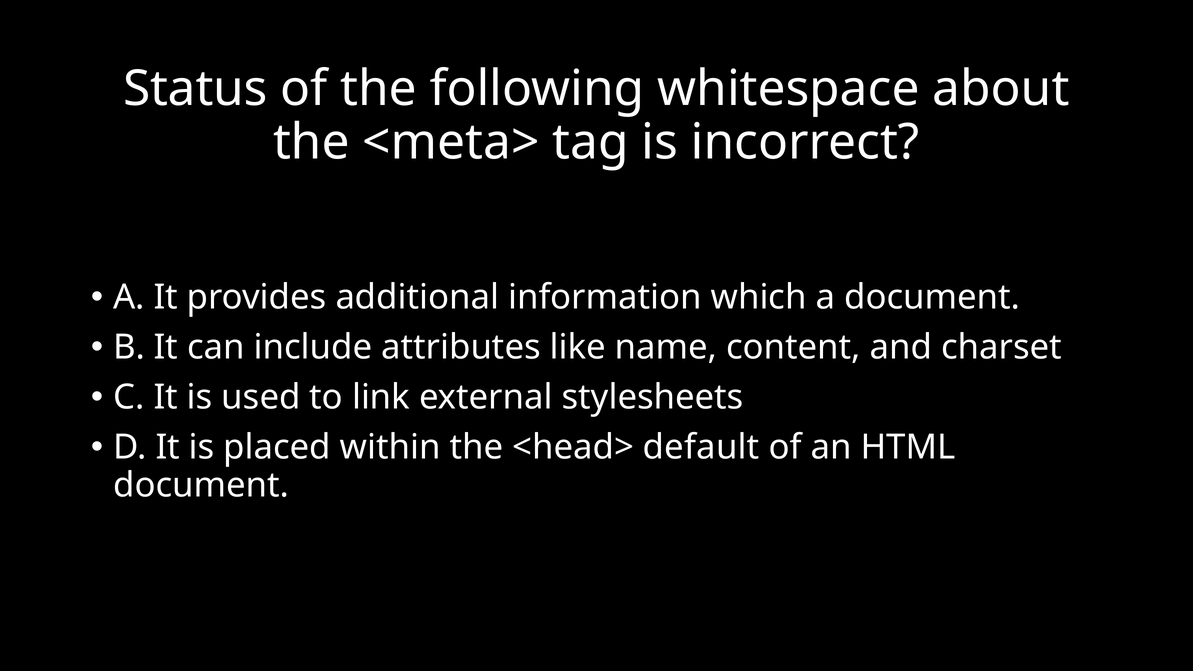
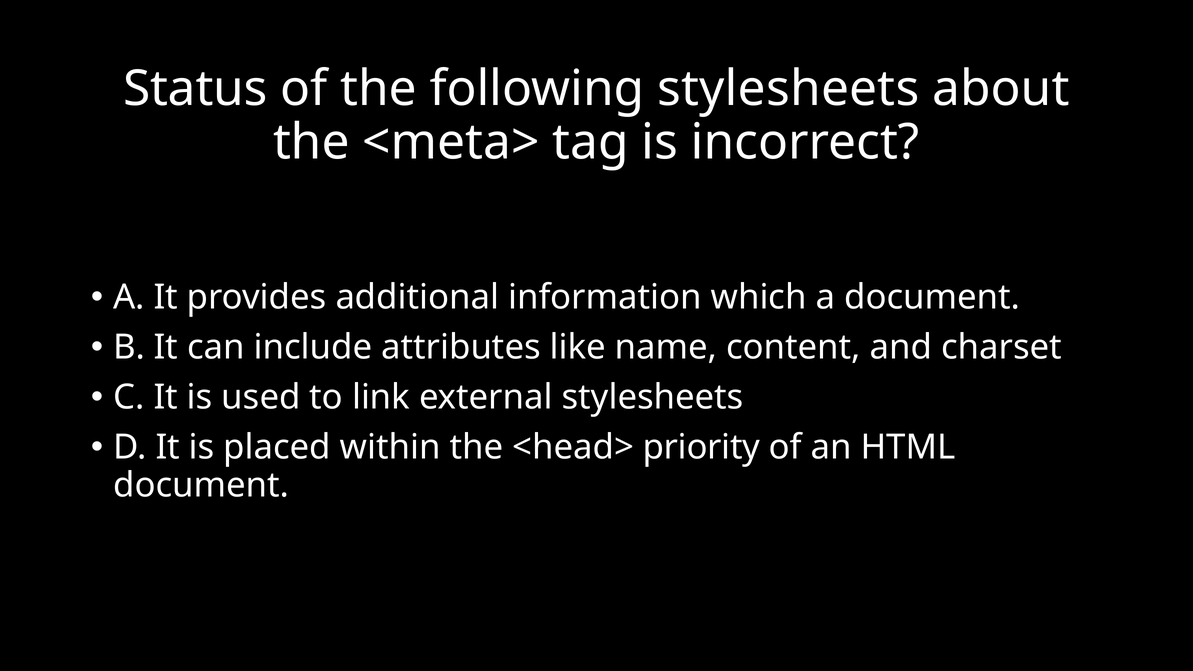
following whitespace: whitespace -> stylesheets (788, 89)
default: default -> priority (701, 448)
